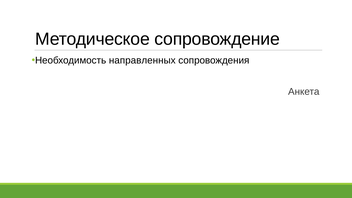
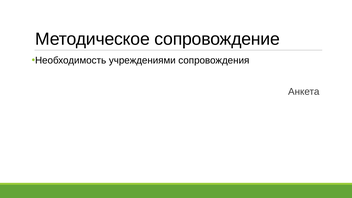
направленных: направленных -> учреждениями (142, 60)
